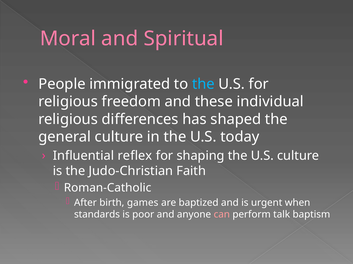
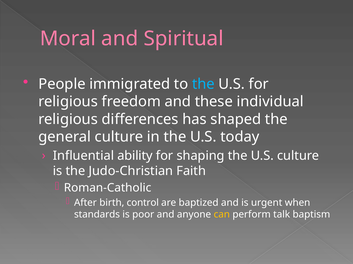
reflex: reflex -> ability (135, 156)
games: games -> control (143, 203)
can colour: pink -> yellow (222, 215)
